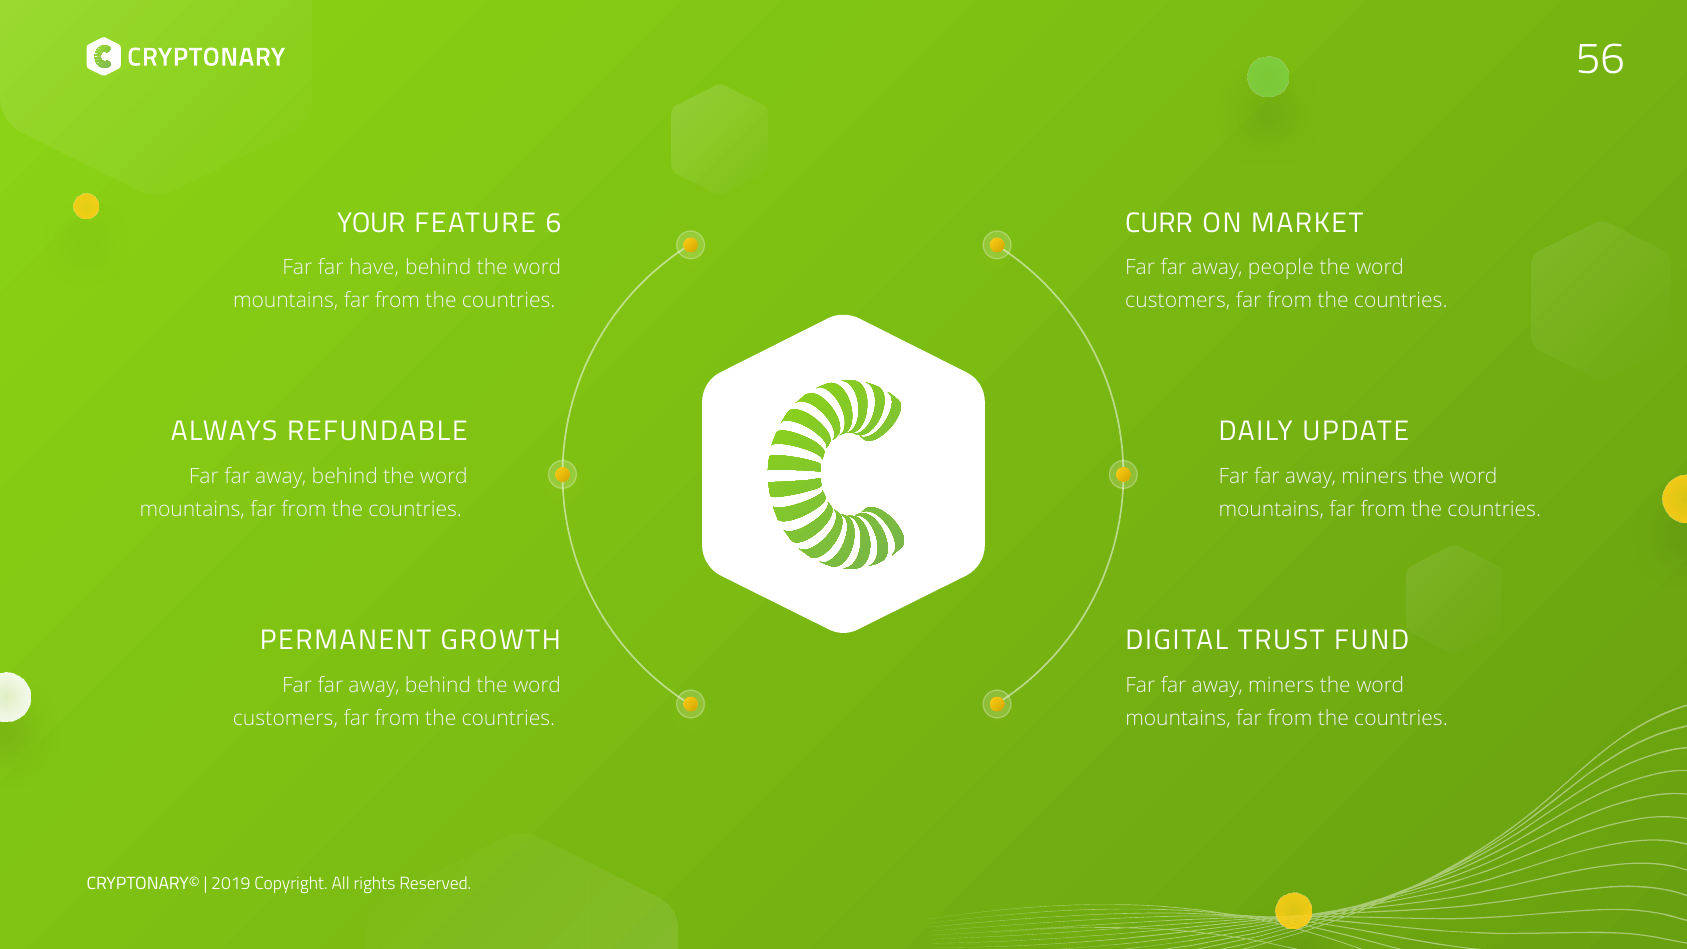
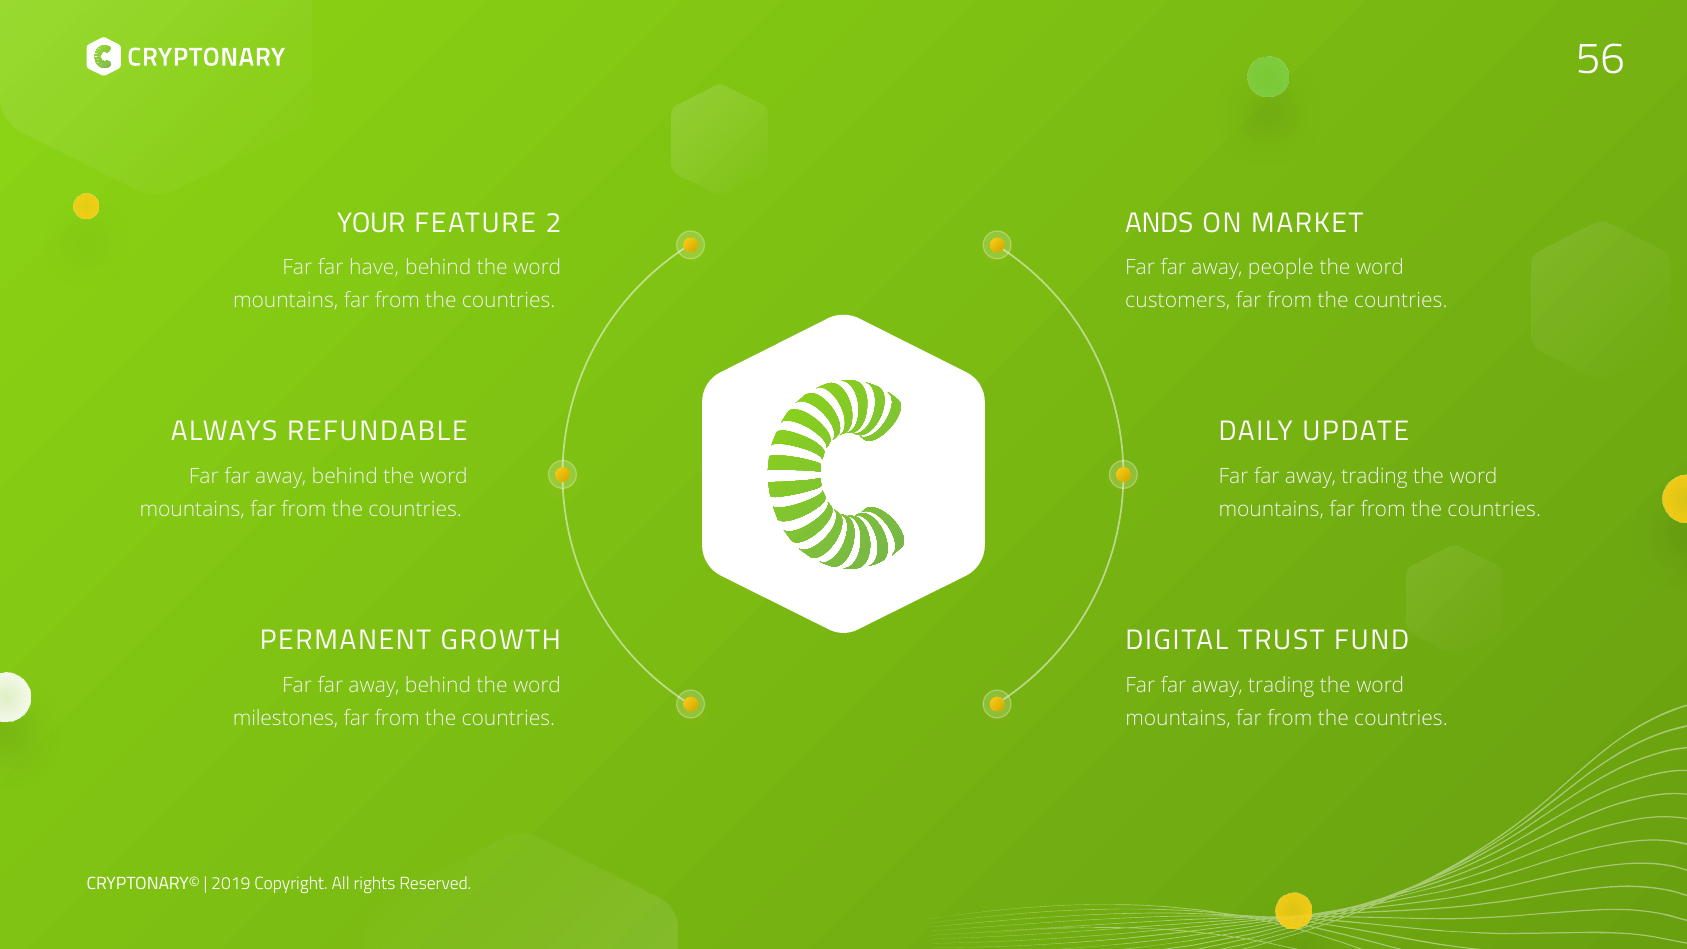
6: 6 -> 2 (553, 223)
CURR: CURR -> ANDS (1159, 223)
miners: miners -> trading (1375, 476)
miners: miners -> trading (1281, 685)
customers: customers -> milestones (286, 718)
